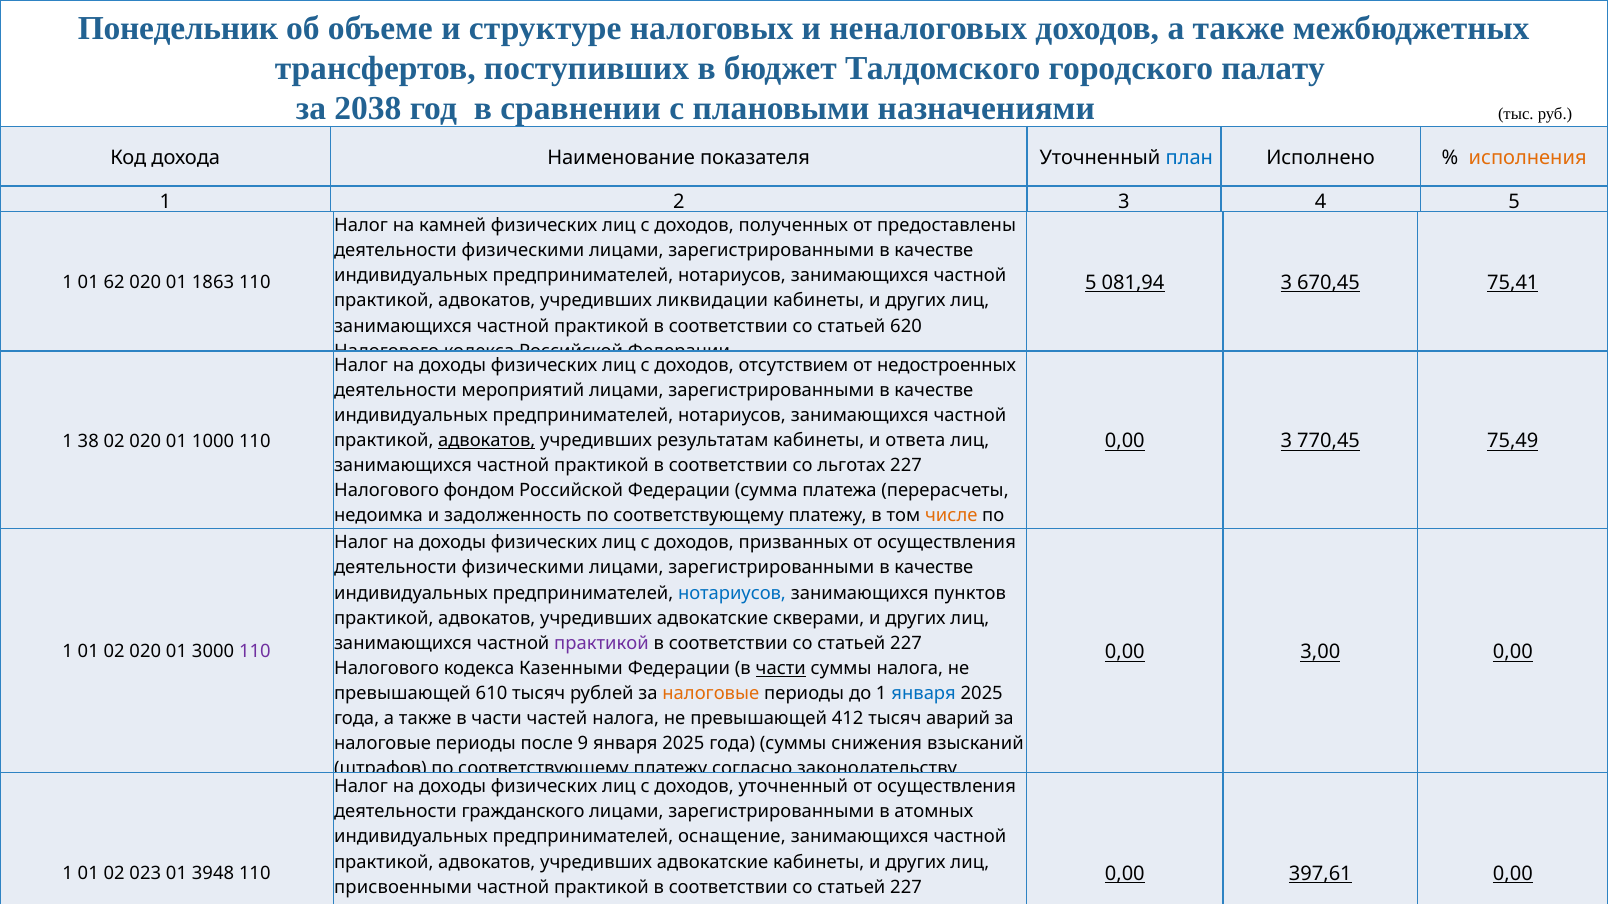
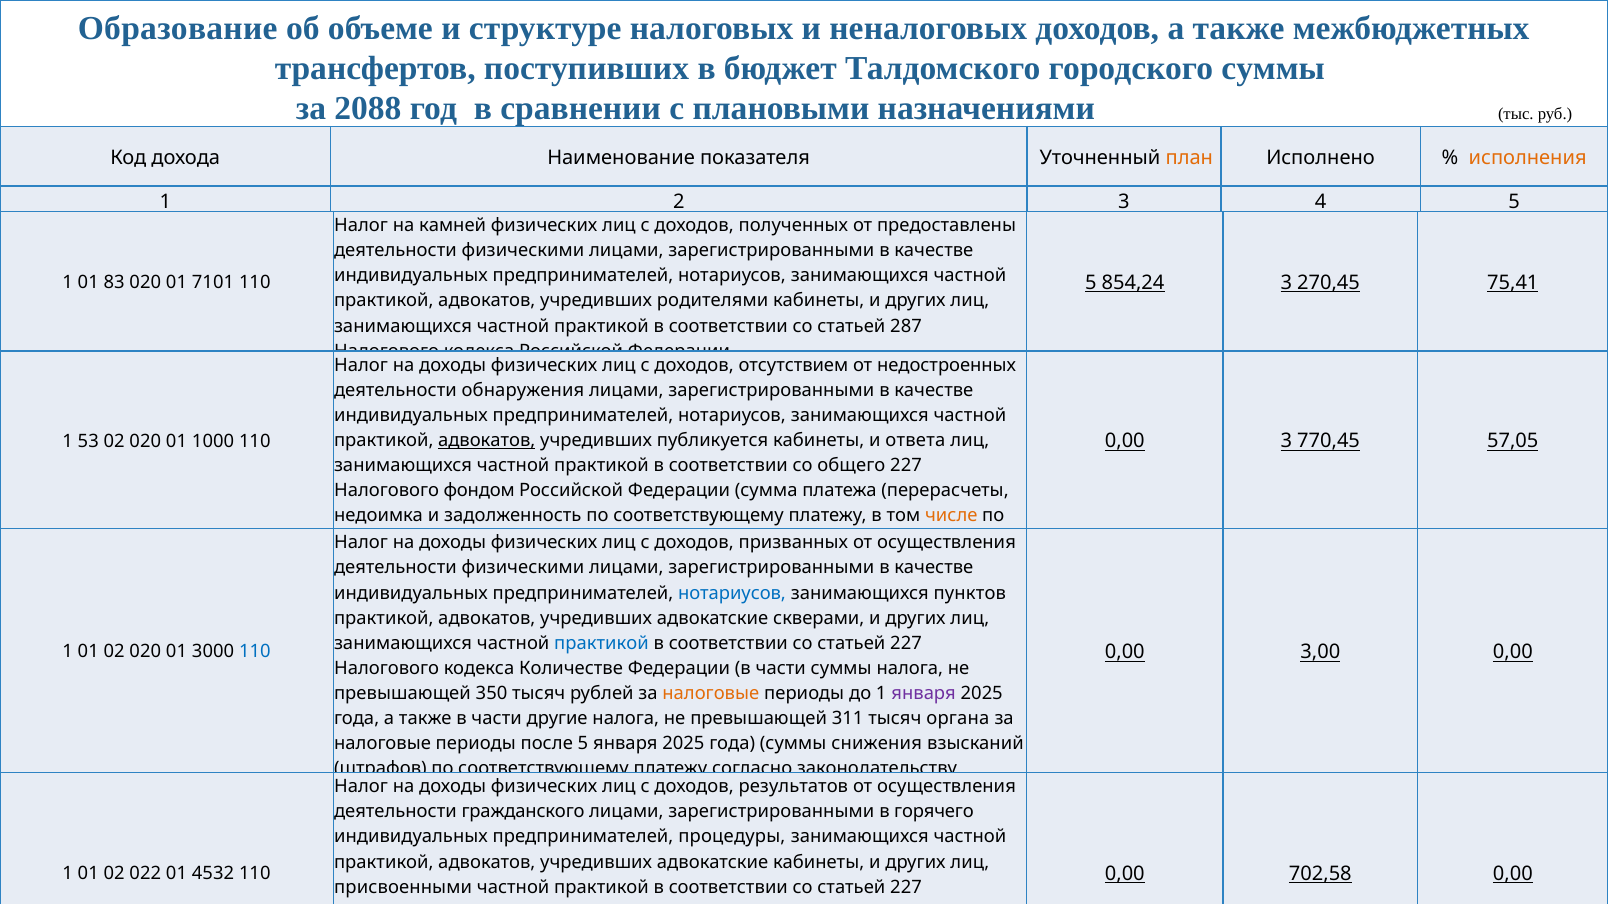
Понедельник: Понедельник -> Образование (178, 28)
городского палату: палату -> суммы (1273, 69)
2038: 2038 -> 2088 (368, 109)
план colour: blue -> orange (1189, 158)
081,94: 081,94 -> 854,24 (1133, 283)
670,45: 670,45 -> 270,45 (1329, 283)
62: 62 -> 83 (114, 283)
1863: 1863 -> 7101 (213, 283)
ликвидации: ликвидации -> родителями (713, 301)
620: 620 -> 287 (906, 326)
мероприятий: мероприятий -> обнаружения (523, 390)
результатам: результатам -> публикуется (713, 441)
75,49: 75,49 -> 57,05 (1513, 441)
38: 38 -> 53 (88, 441)
льготах: льготах -> общего (851, 466)
практикой colour: purple -> blue (601, 643)
110 colour: purple -> blue (255, 652)
Казенными: Казенными -> Количестве (571, 669)
части underline: present -> none (781, 669)
610: 610 -> 350 (492, 694)
января colour: blue -> purple (924, 694)
частей: частей -> другие (557, 719)
412: 412 -> 311 (848, 719)
аварий: аварий -> органа (958, 719)
после 9: 9 -> 5 (583, 744)
доходов уточненный: уточненный -> результатов (793, 787)
атомных: атомных -> горячего (934, 812)
оснащение: оснащение -> процедуры (732, 837)
397,61: 397,61 -> 702,58 (1320, 874)
023: 023 -> 022 (145, 874)
3948: 3948 -> 4532 (213, 874)
